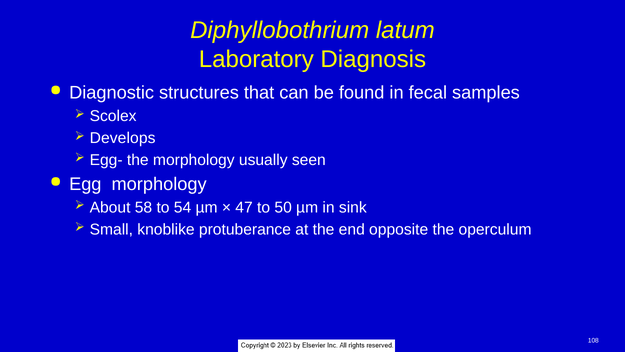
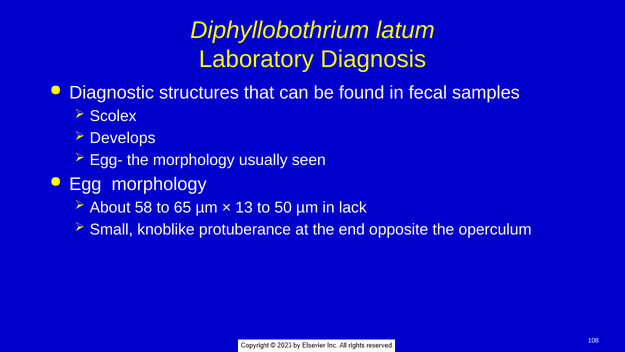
54: 54 -> 65 (183, 207)
47: 47 -> 13 (244, 207)
sink: sink -> lack (353, 207)
